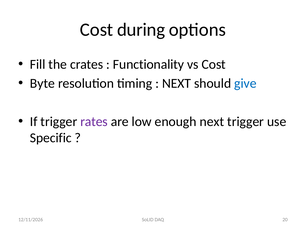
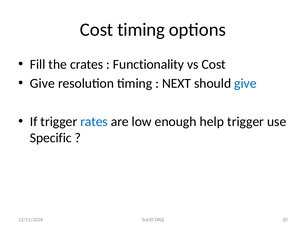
Cost during: during -> timing (141, 30)
Byte: Byte -> Give (42, 83)
rates colour: purple -> blue (94, 121)
enough next: next -> help (212, 121)
